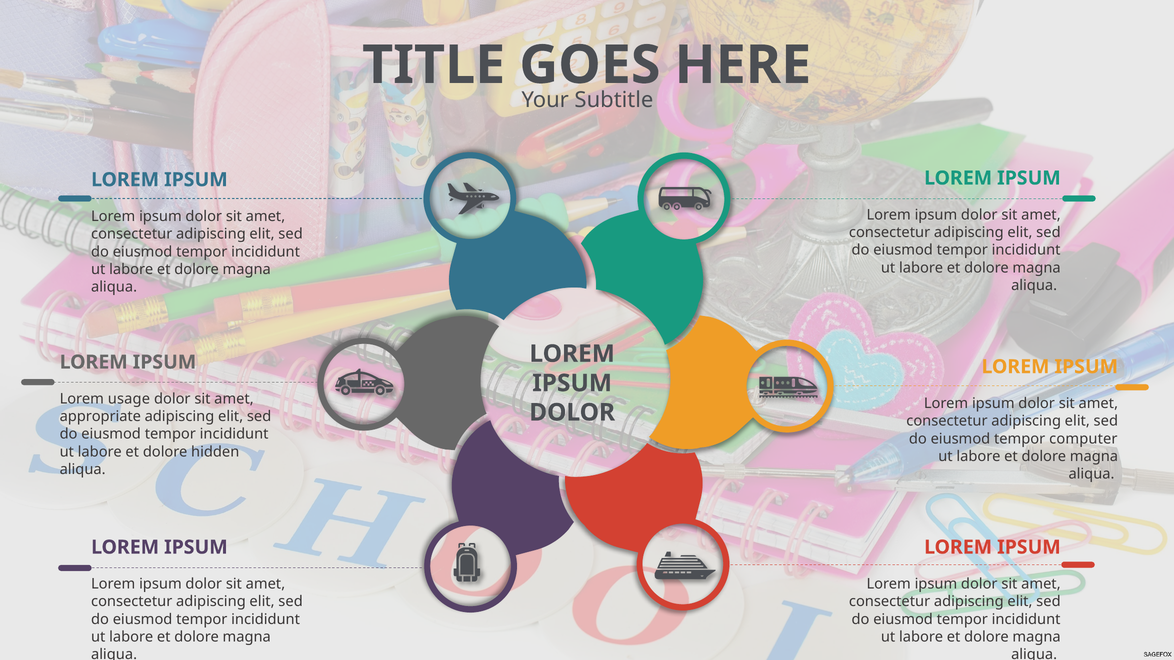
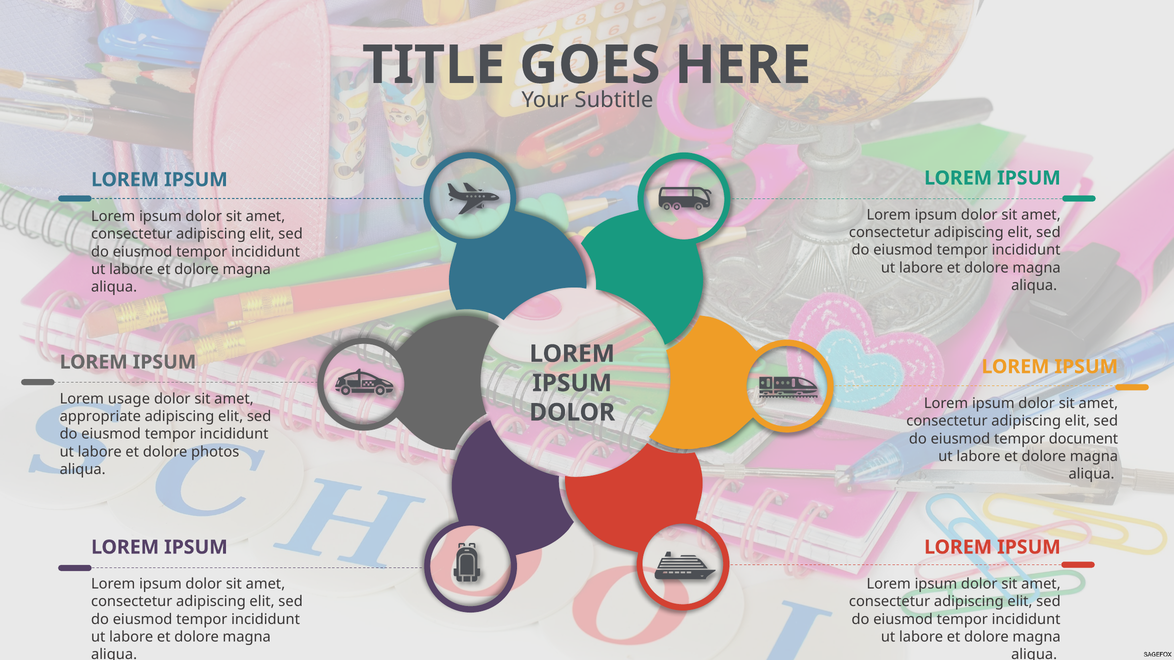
computer: computer -> document (1084, 439)
hidden: hidden -> photos (215, 452)
